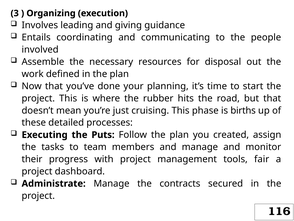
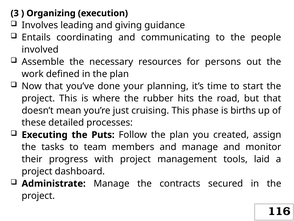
disposal: disposal -> persons (223, 62)
fair: fair -> laid (262, 159)
